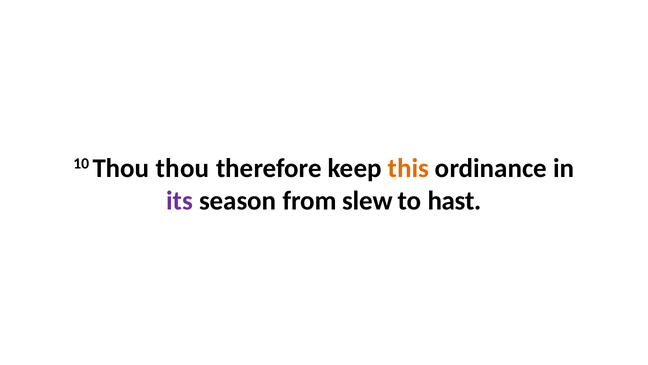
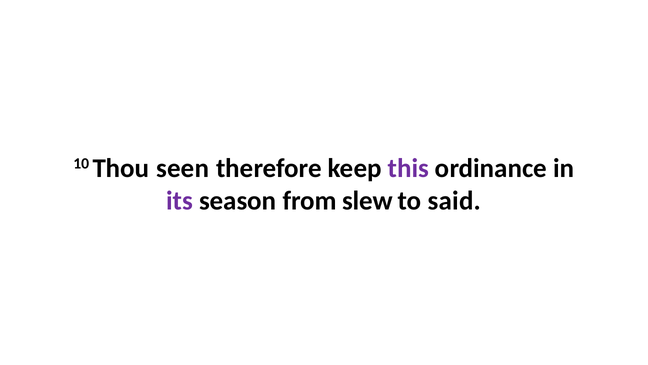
Thou thou: thou -> seen (183, 168)
this colour: orange -> purple (408, 168)
hast: hast -> said (454, 200)
